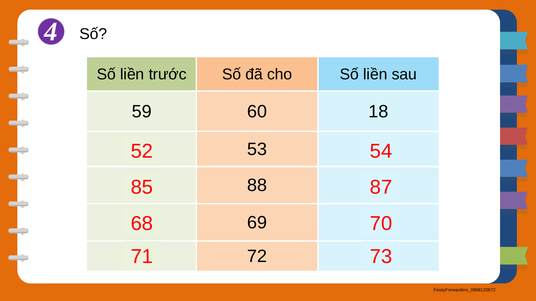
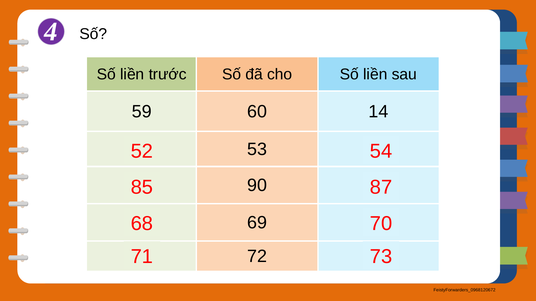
18: 18 -> 14 (378, 112)
88: 88 -> 90 (257, 186)
